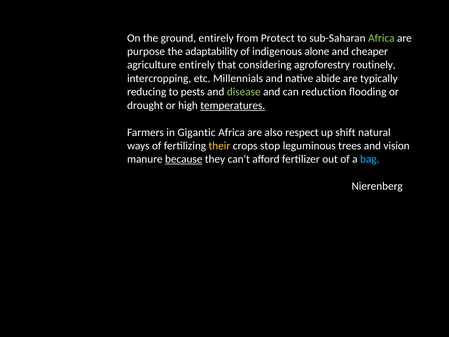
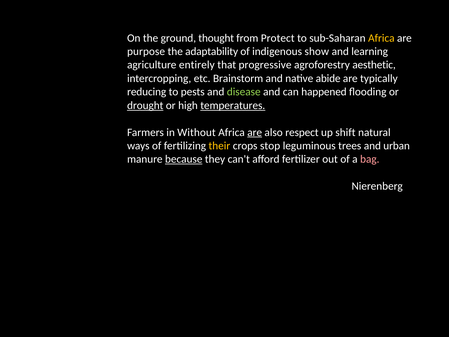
ground entirely: entirely -> thought (216, 38)
Africa colour: light green -> yellow (381, 38)
alone: alone -> show (317, 51)
cheaper: cheaper -> learning (370, 51)
considering: considering -> progressive (265, 65)
routinely: routinely -> aesthetic (374, 65)
Millennials: Millennials -> Brainstorm (238, 78)
reduction: reduction -> happened (324, 92)
drought underline: none -> present (145, 105)
Gigantic: Gigantic -> Without (197, 132)
are underline: none -> present (255, 132)
vision: vision -> urban (397, 146)
bag colour: light blue -> pink (370, 159)
